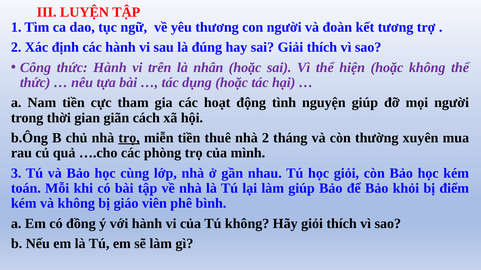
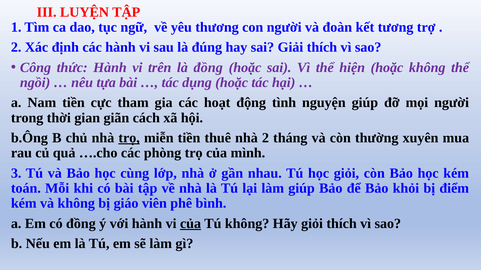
là nhân: nhân -> đồng (208, 68)
thức: thức -> ngồi (35, 83)
của underline: none -> present (191, 224)
